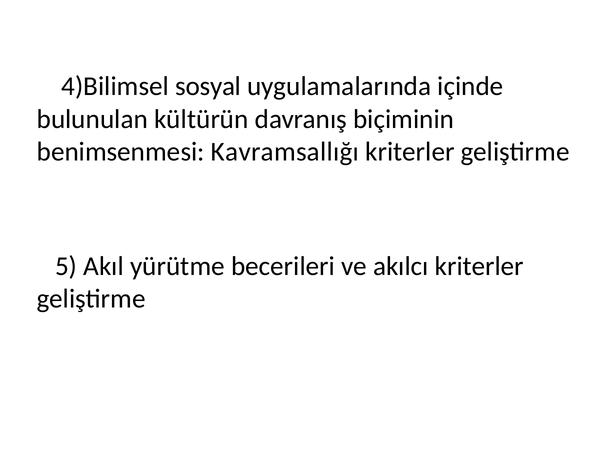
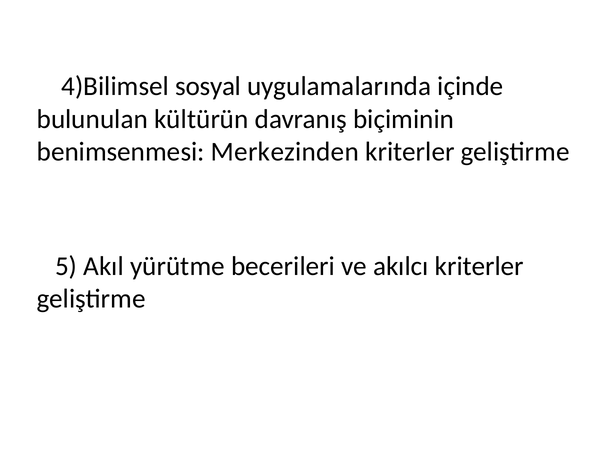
Kavramsallığı: Kavramsallığı -> Merkezinden (285, 152)
